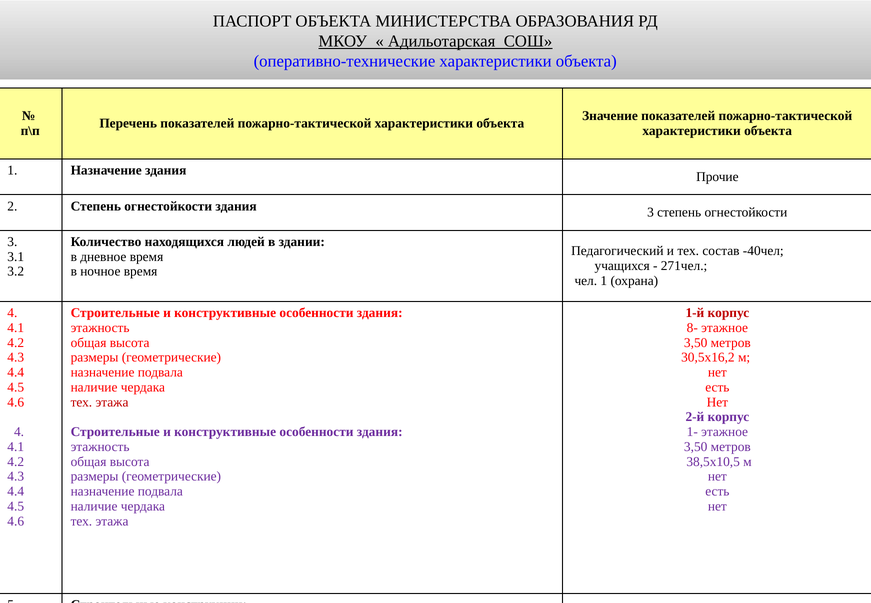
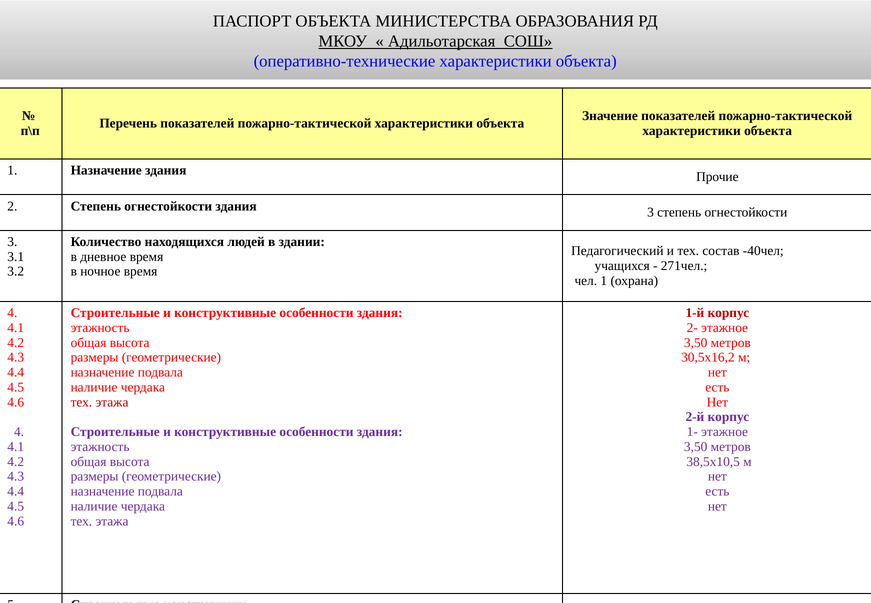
8-: 8- -> 2- (692, 328)
